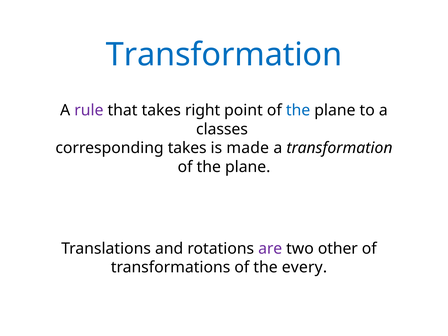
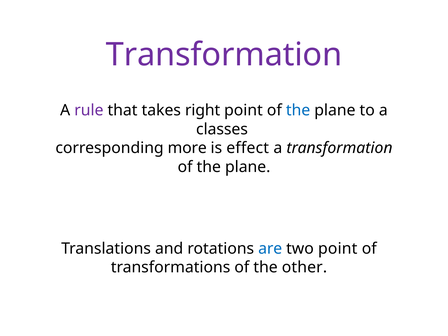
Transformation colour: blue -> purple (224, 55)
corresponding takes: takes -> more (187, 148)
made: made -> effect (248, 148)
are colour: purple -> blue (270, 249)
two other: other -> point (338, 249)
every: every -> other (304, 267)
